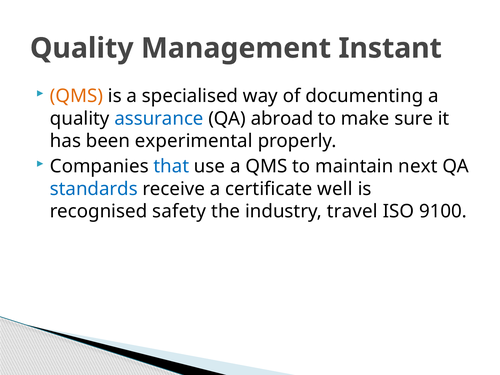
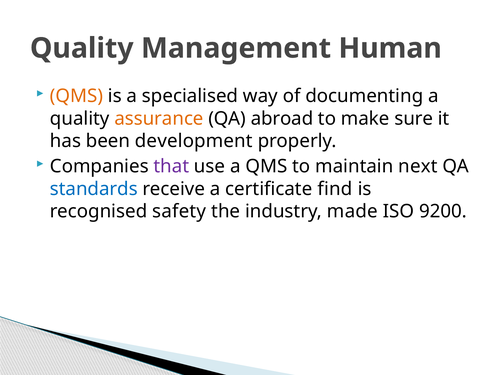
Instant: Instant -> Human (390, 48)
assurance colour: blue -> orange (159, 119)
experimental: experimental -> development (194, 141)
that colour: blue -> purple (171, 166)
well: well -> find (335, 189)
travel: travel -> made (352, 211)
9100: 9100 -> 9200 (443, 211)
